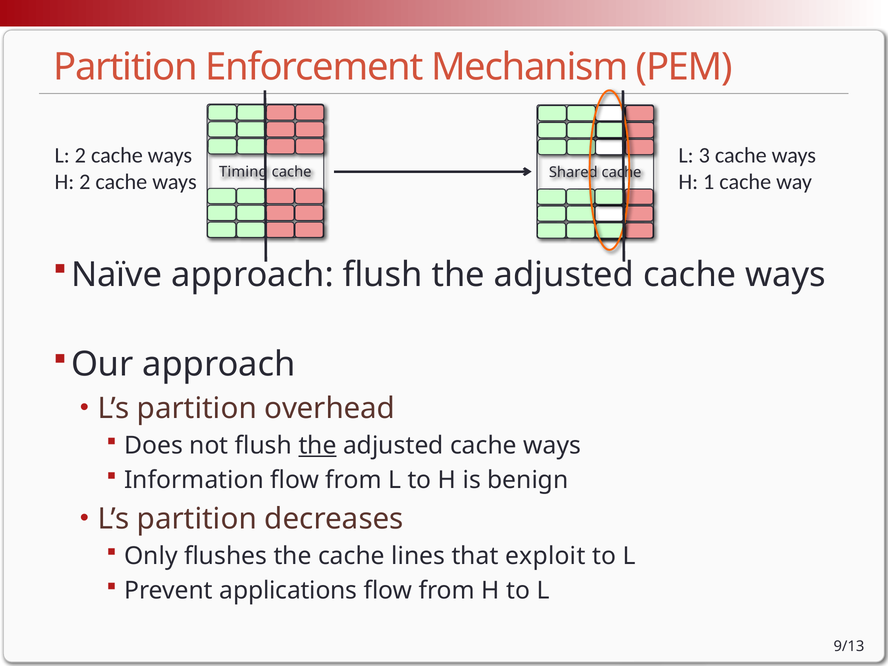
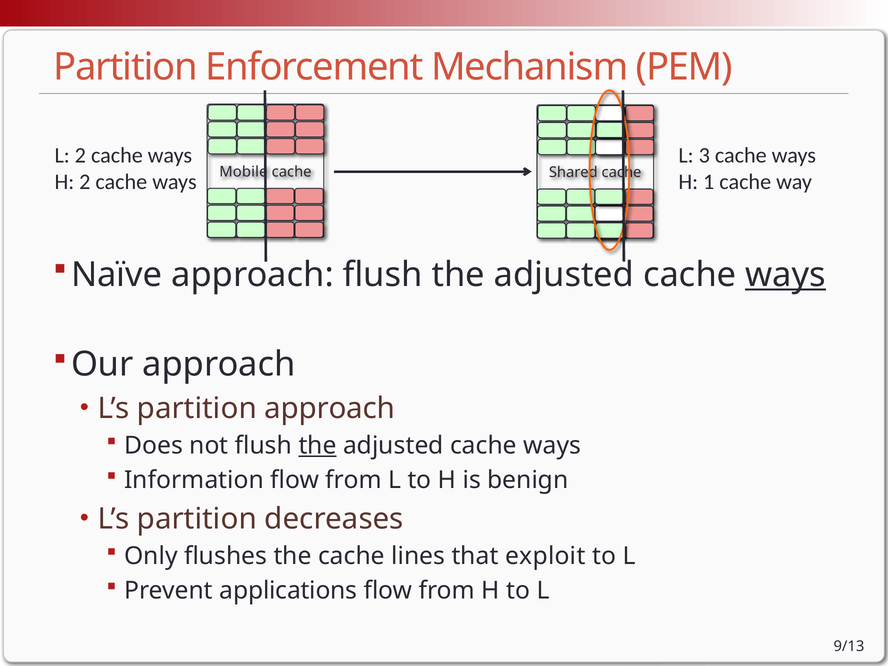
Timing: Timing -> Mobile (243, 172)
ways underline: none -> present (786, 275)
partition overhead: overhead -> approach (330, 409)
